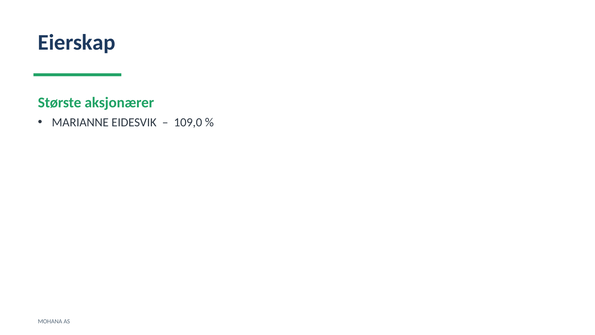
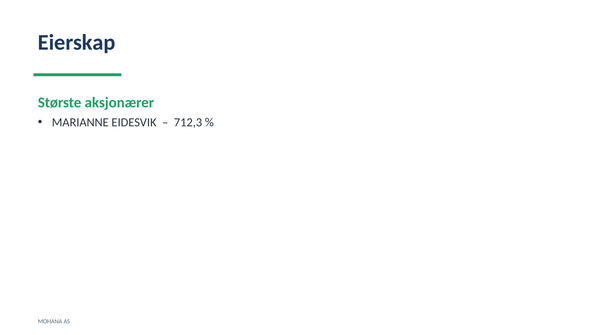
109,0: 109,0 -> 712,3 (188, 122)
